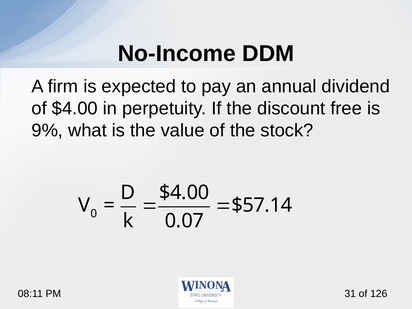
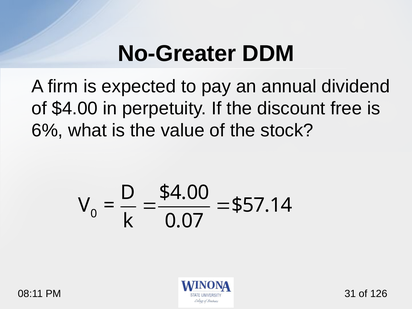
No-Income: No-Income -> No-Greater (177, 54)
9%: 9% -> 6% (47, 130)
